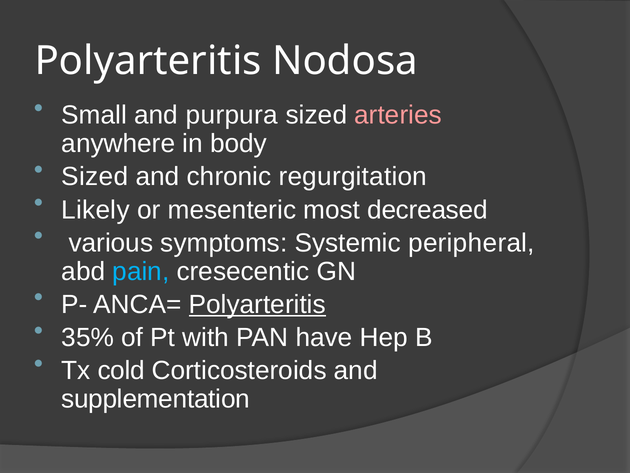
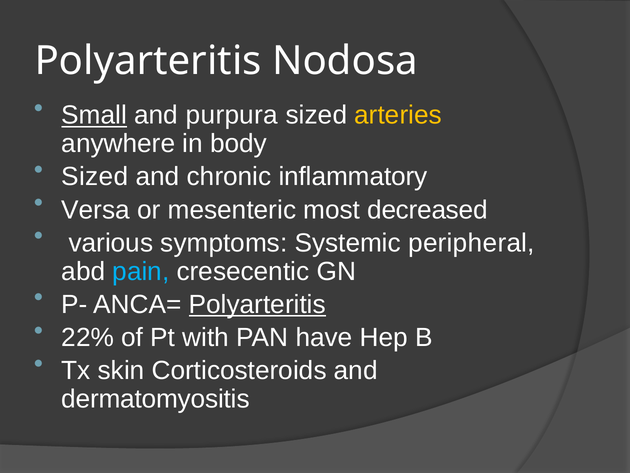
Small underline: none -> present (94, 115)
arteries colour: pink -> yellow (398, 115)
regurgitation: regurgitation -> inflammatory (353, 177)
Likely: Likely -> Versa (96, 210)
35%: 35% -> 22% (88, 337)
cold: cold -> skin (121, 370)
supplementation: supplementation -> dermatomyositis (156, 399)
